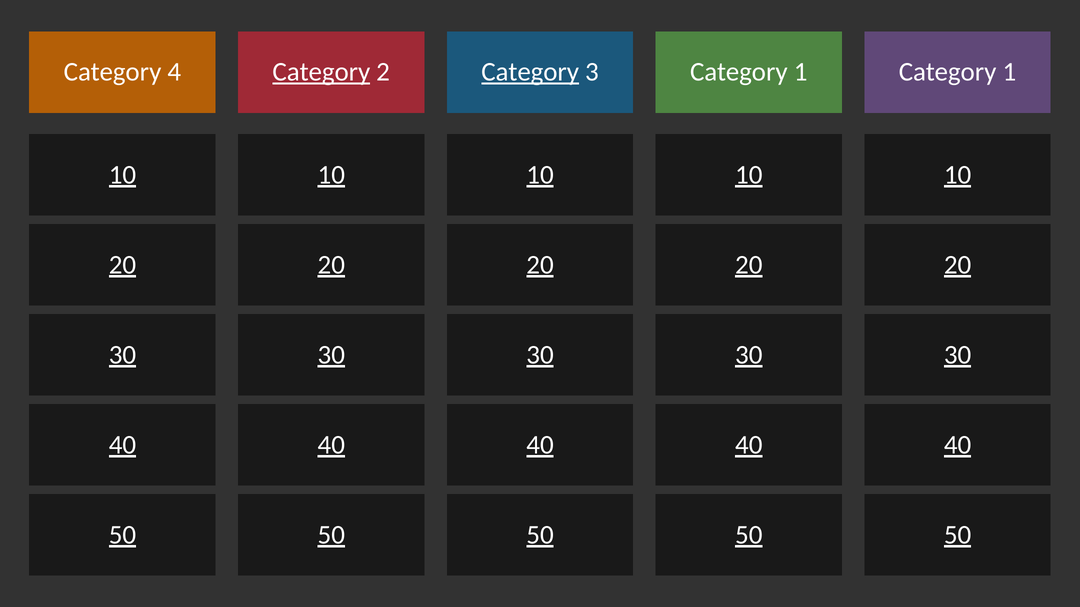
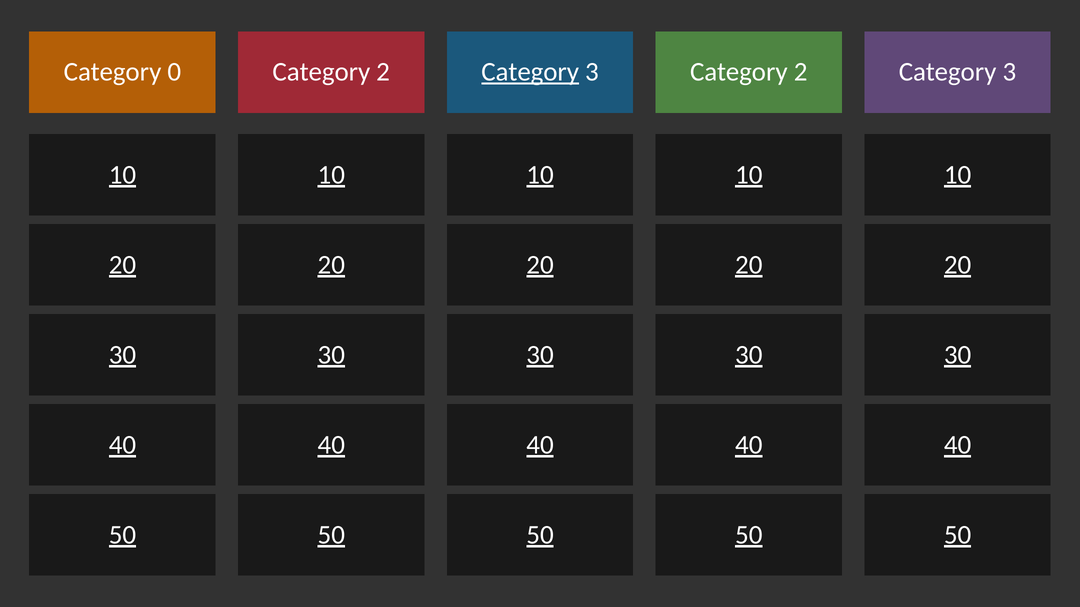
4: 4 -> 0 (174, 72)
Category underline: present -> none (321, 72)
1: 1 -> 2 (801, 72)
1: 1 -> 3 (1009, 72)
